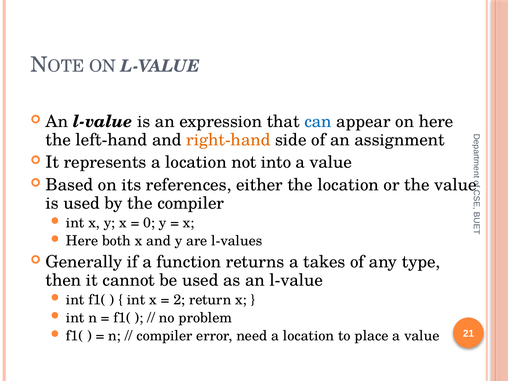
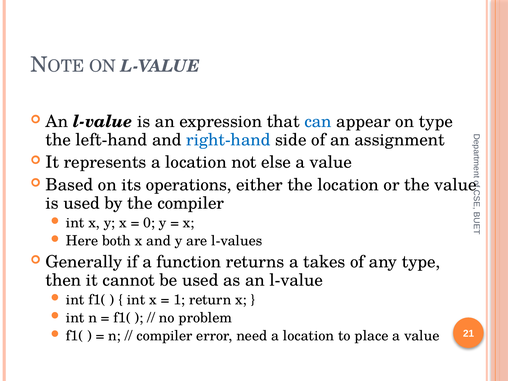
on here: here -> type (436, 122)
right-hand colour: orange -> blue (228, 140)
into: into -> else (276, 162)
references: references -> operations (189, 185)
2: 2 -> 1 (179, 300)
